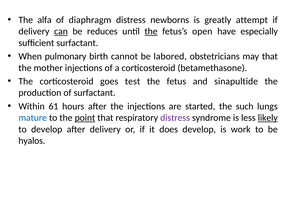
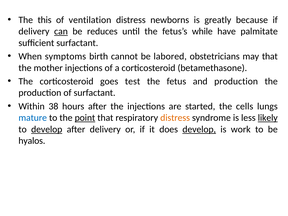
alfa: alfa -> this (45, 20)
diaphragm: diaphragm -> ventilation (90, 20)
attempt: attempt -> because (252, 20)
the underline: present -> none (151, 31)
open: open -> while (202, 31)
especially: especially -> palmitate (259, 31)
pulmonary: pulmonary -> symptoms (65, 56)
and sinapultide: sinapultide -> production (236, 81)
61: 61 -> 38 (53, 106)
such: such -> cells (245, 106)
distress colour: purple -> orange (175, 118)
develop underline: none -> present (47, 129)
develop underline: none -> present (199, 129)
